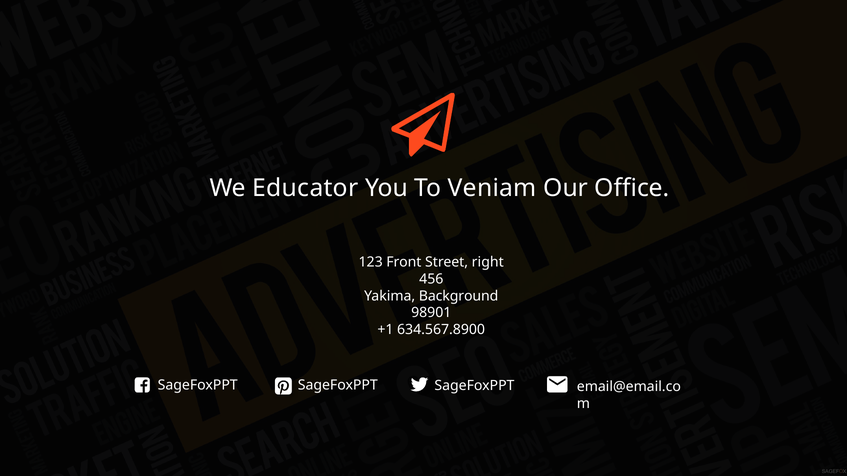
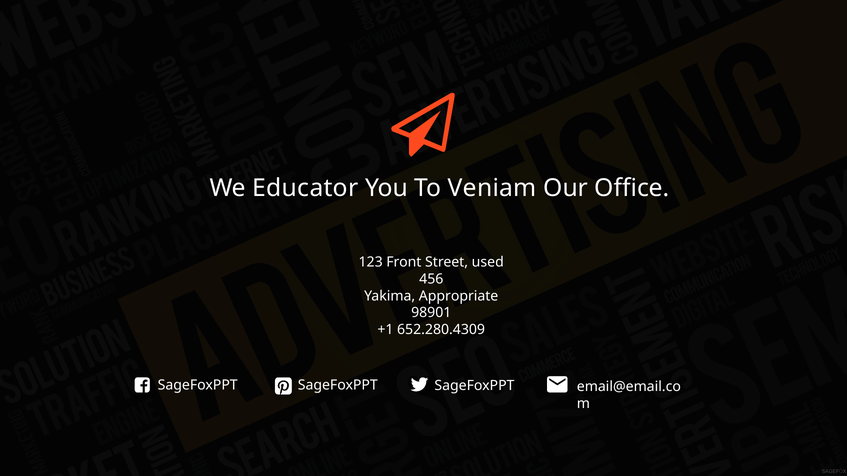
right: right -> used (488, 262)
Background: Background -> Appropriate (459, 296)
634.567.8900: 634.567.8900 -> 652.280.4309 (441, 330)
